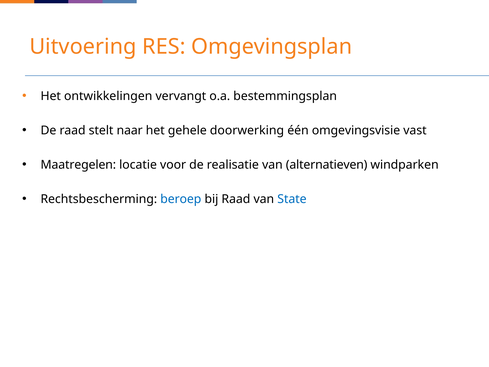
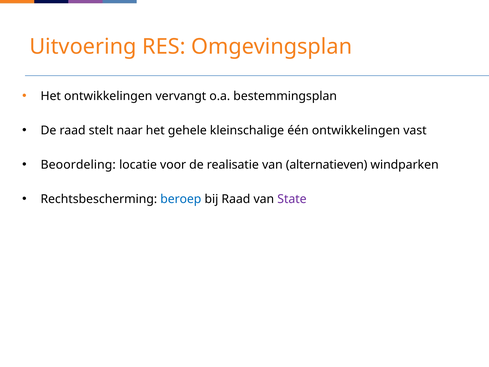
doorwerking: doorwerking -> kleinschalige (247, 130)
één omgevingsvisie: omgevingsvisie -> ontwikkelingen (356, 130)
Maatregelen: Maatregelen -> Beoordeling (78, 165)
State colour: blue -> purple (292, 199)
